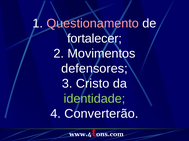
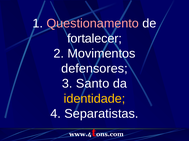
Cristo: Cristo -> Santo (93, 84)
identidade colour: light green -> yellow (94, 99)
Converterão: Converterão -> Separatistas (101, 114)
